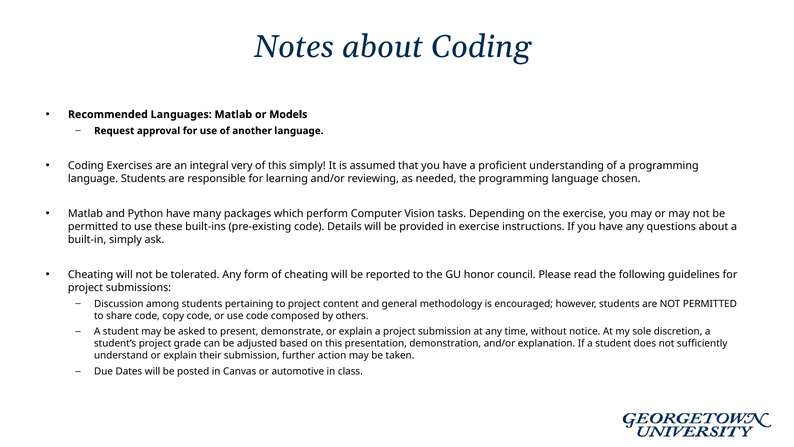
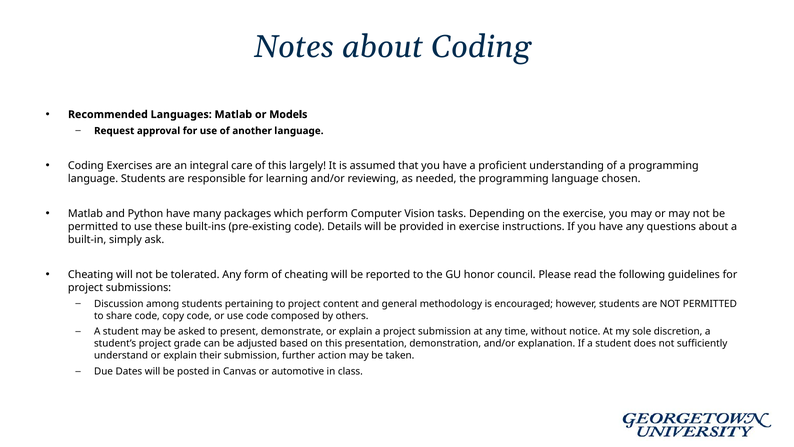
very: very -> care (242, 165)
this simply: simply -> largely (308, 165)
